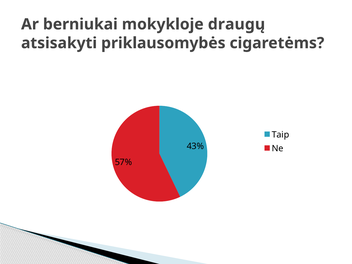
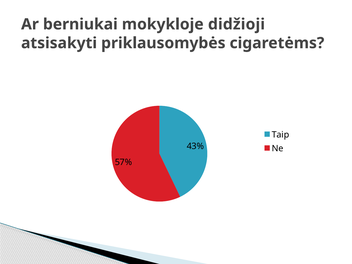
draugų: draugų -> didžioji (236, 24)
